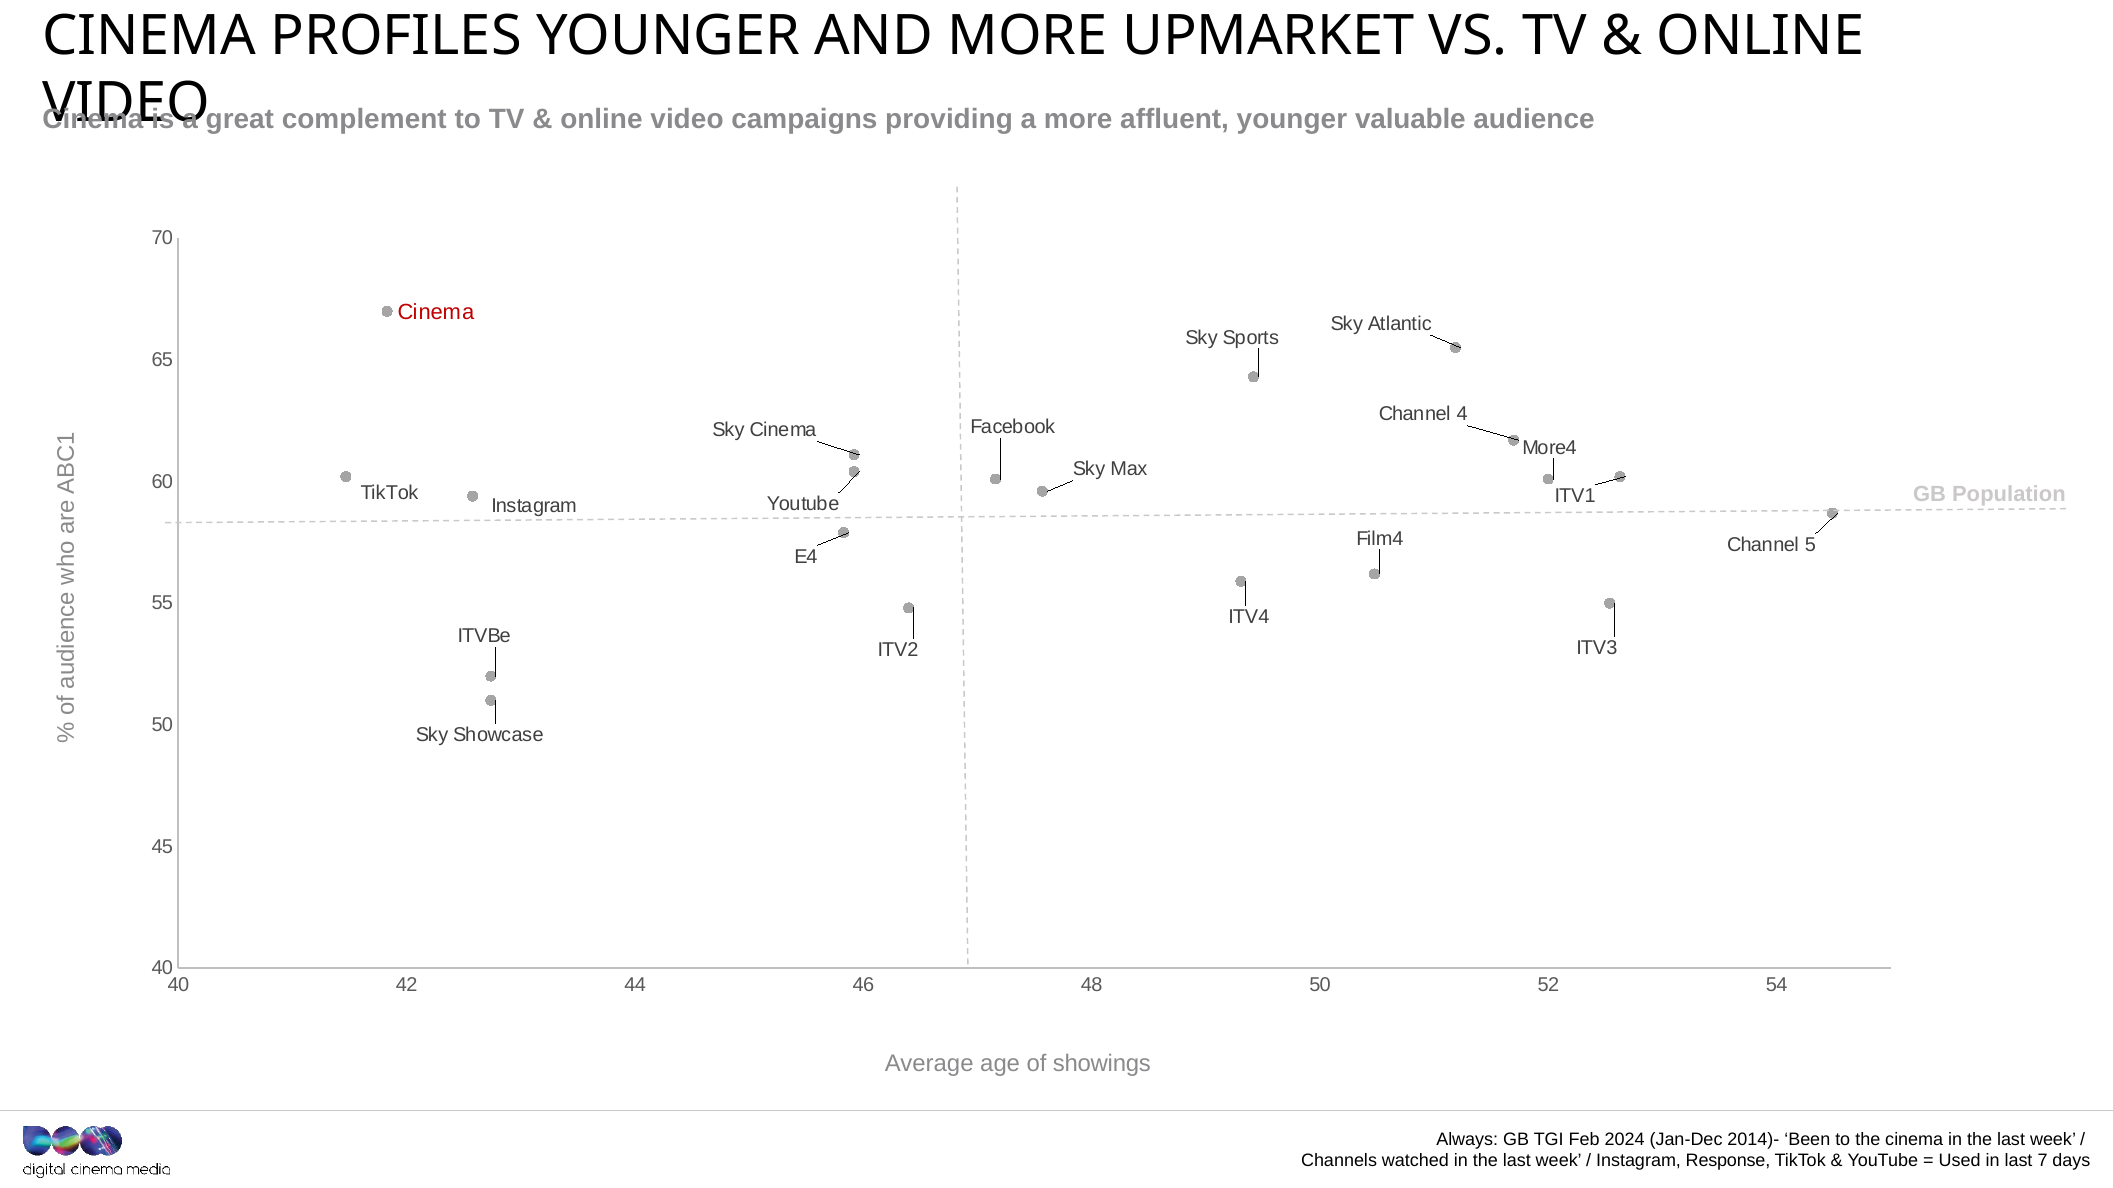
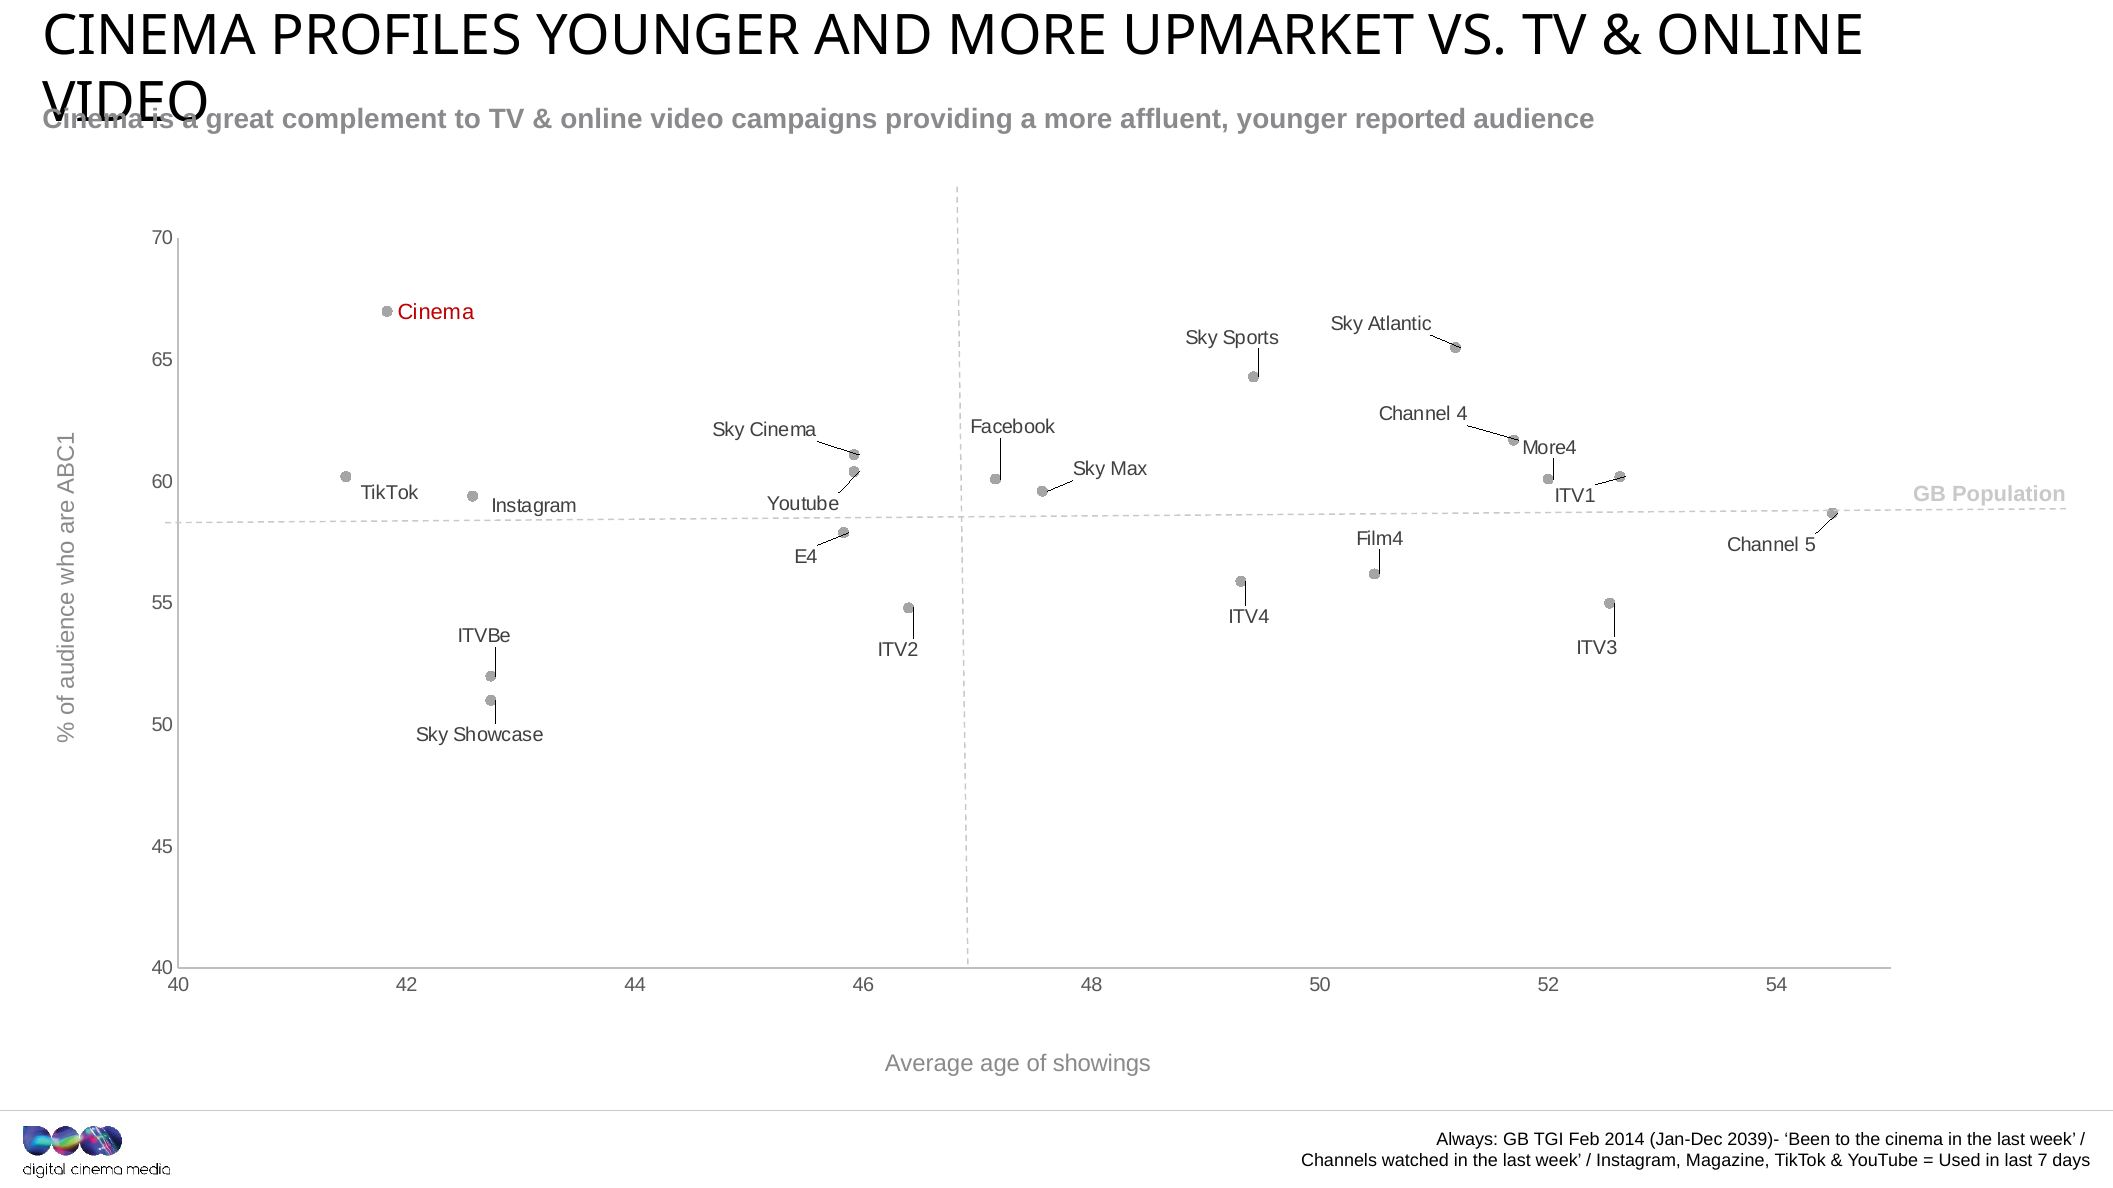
valuable: valuable -> reported (1410, 120)
2024: 2024 -> 2014 (1625, 1140)
2014)-: 2014)- -> 2039)- (1753, 1140)
Response: Response -> Magazine (1728, 1161)
